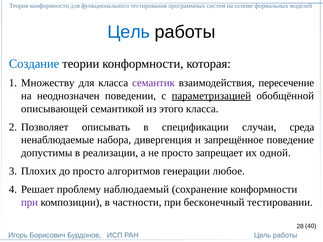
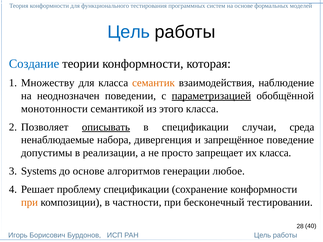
семантик colour: purple -> orange (153, 83)
пересечение: пересечение -> наблюдение (286, 83)
описывающей: описывающей -> монотонности (54, 109)
описывать underline: none -> present (106, 127)
их одной: одной -> класса (275, 153)
Плохих: Плохих -> Systems (39, 171)
до просто: просто -> основе (89, 171)
проблему наблюдаемый: наблюдаемый -> спецификации (136, 190)
при colour: purple -> orange (29, 202)
